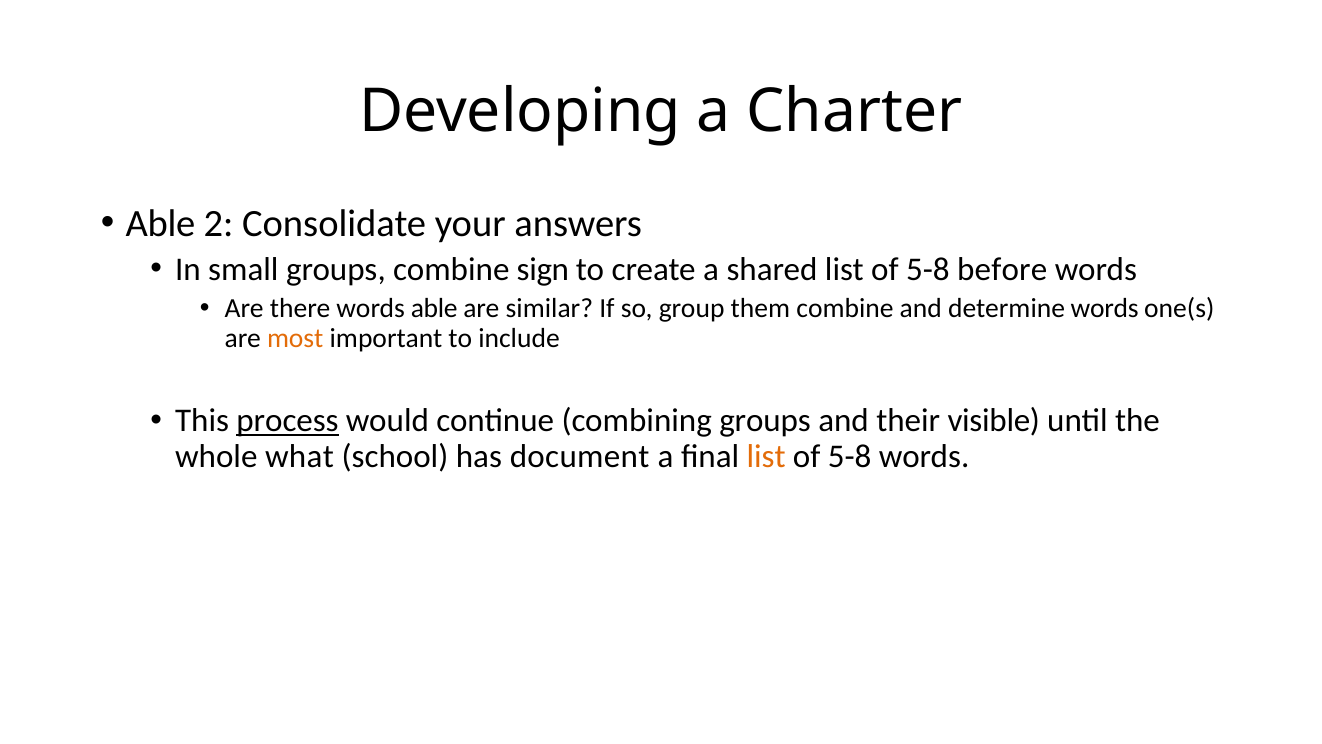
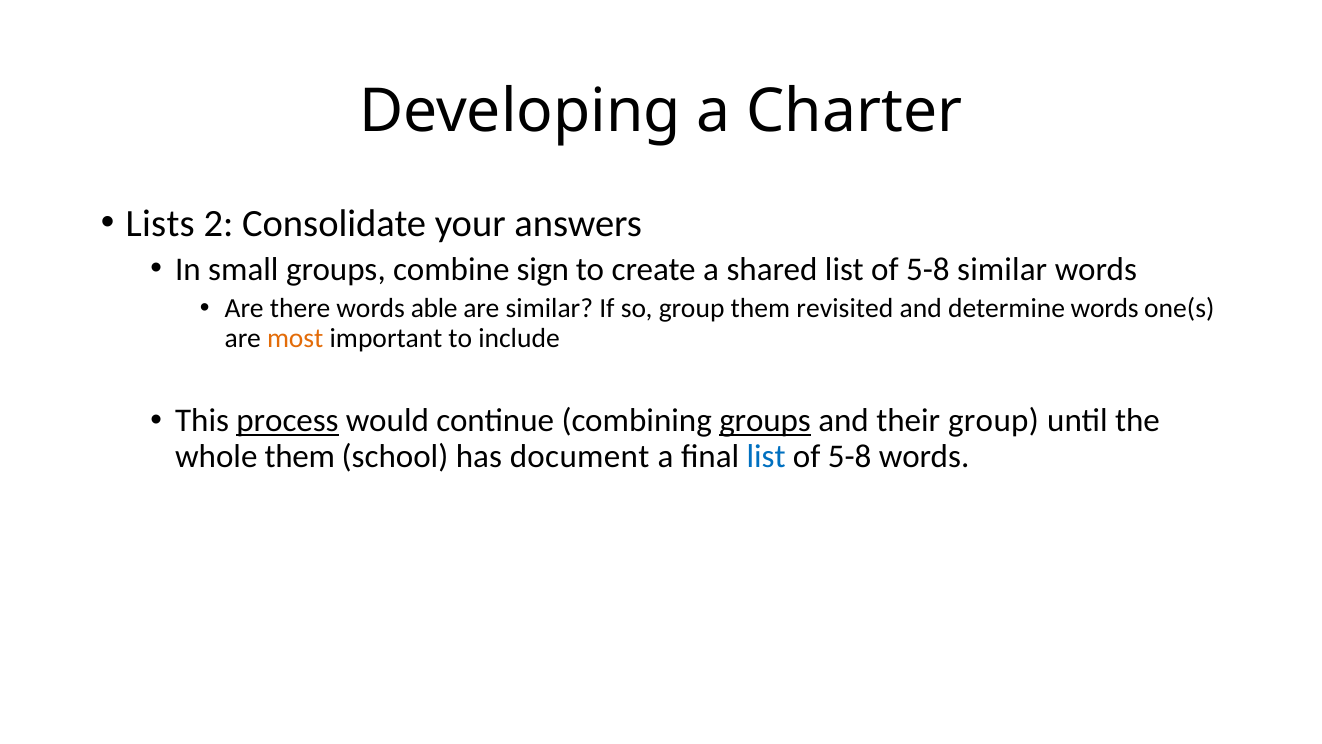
Able: Able -> Lists (160, 223)
5-8 before: before -> similar (1002, 269)
them combine: combine -> revisited (845, 309)
groups underline: none -> present (765, 421)
their visible: visible -> group (993, 421)
whole what: what -> them (300, 456)
list colour: orange -> blue (766, 456)
